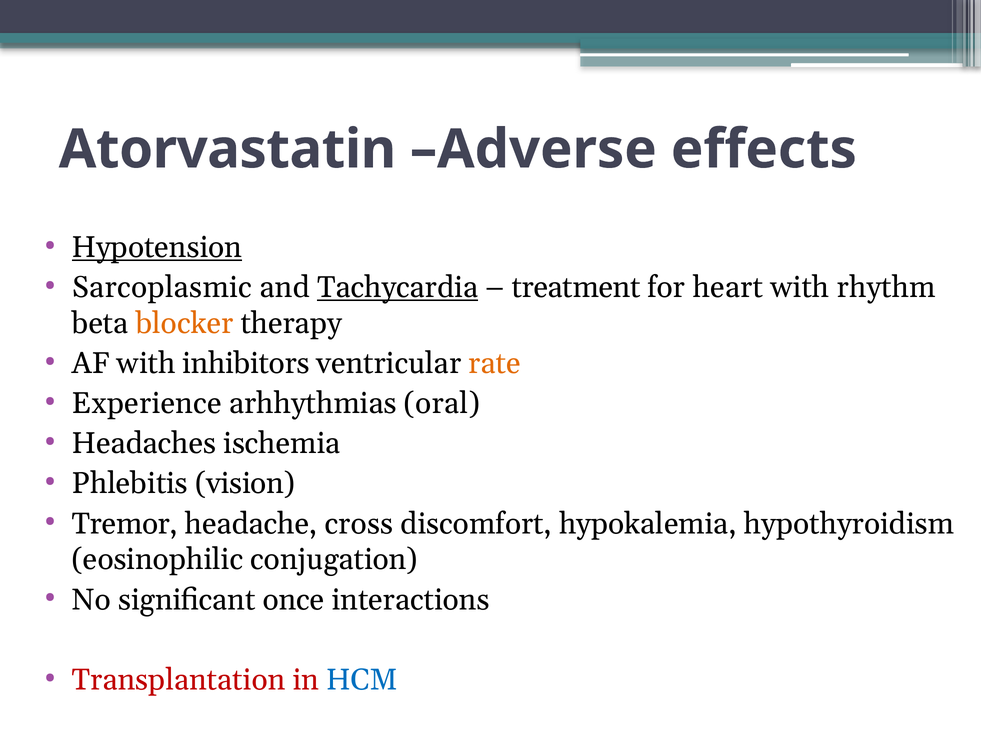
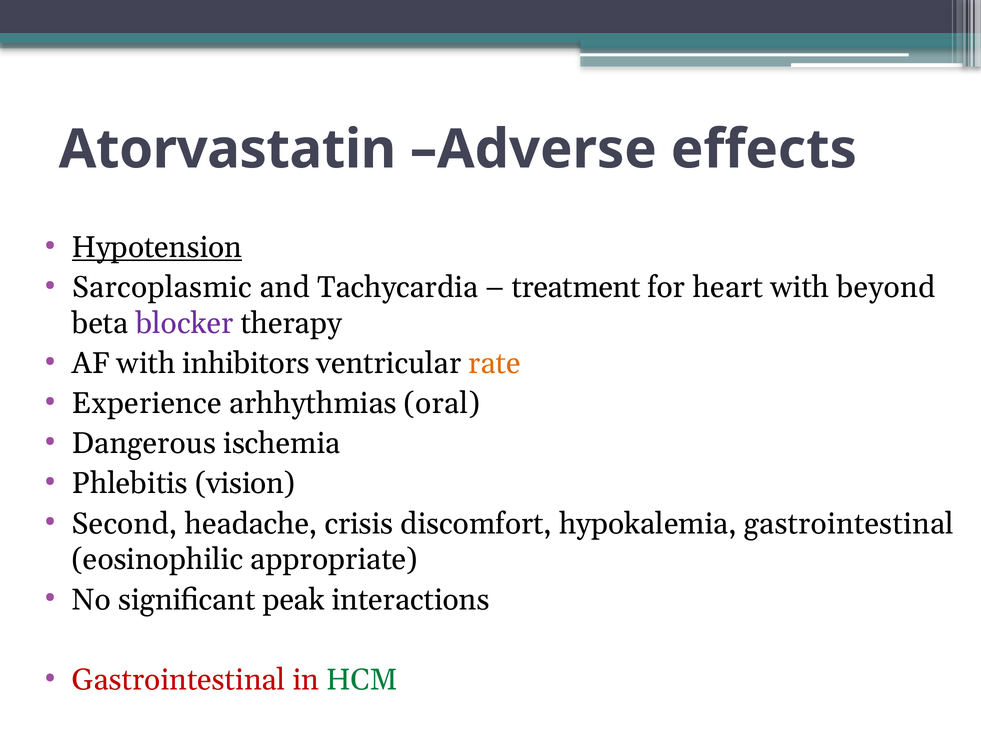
Tachycardia underline: present -> none (398, 287)
rhythm: rhythm -> beyond (886, 287)
blocker colour: orange -> purple (185, 323)
Headaches: Headaches -> Dangerous (144, 443)
Tremor: Tremor -> Second (125, 523)
cross: cross -> crisis (359, 523)
hypokalemia hypothyroidism: hypothyroidism -> gastrointestinal (849, 523)
conjugation: conjugation -> appropriate (334, 559)
once: once -> peak (294, 599)
Transplantation: Transplantation -> Gastrointestinal (179, 680)
HCM colour: blue -> green (362, 680)
